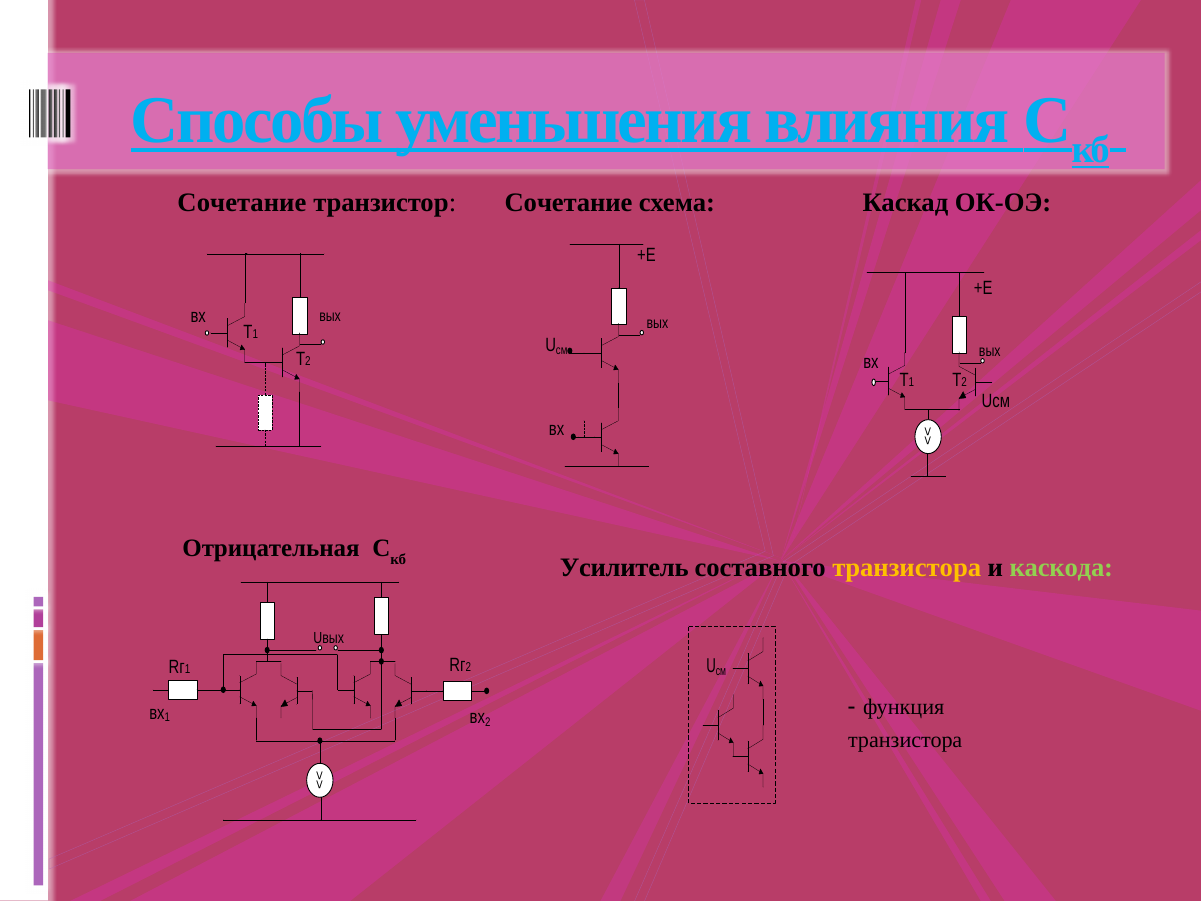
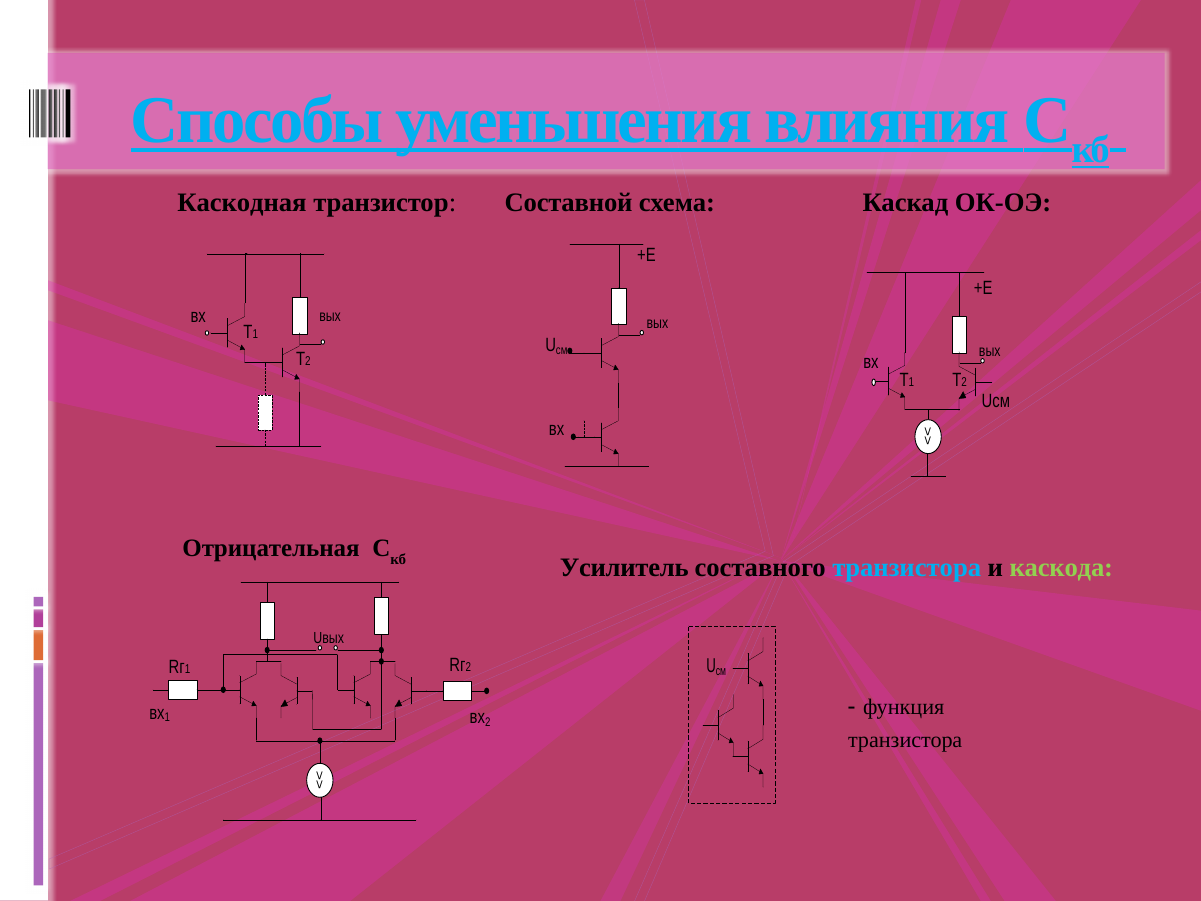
Сочетание: Сочетание -> Каскодная (242, 202)
транзистор Сочетание: Сочетание -> Составной (569, 202)
транзистора colour: yellow -> light blue (907, 568)
